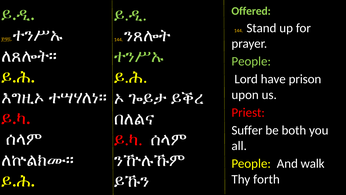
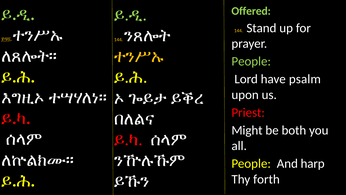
ተንሥኡ colour: light green -> yellow (139, 56)
prison: prison -> psalm (305, 79)
Suffer: Suffer -> Might (247, 130)
walk: walk -> harp (313, 163)
